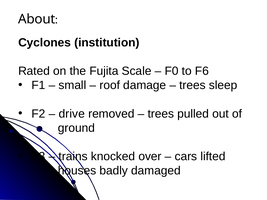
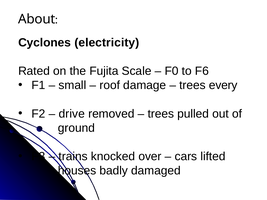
institution: institution -> electricity (107, 43)
sleep: sleep -> every (223, 85)
